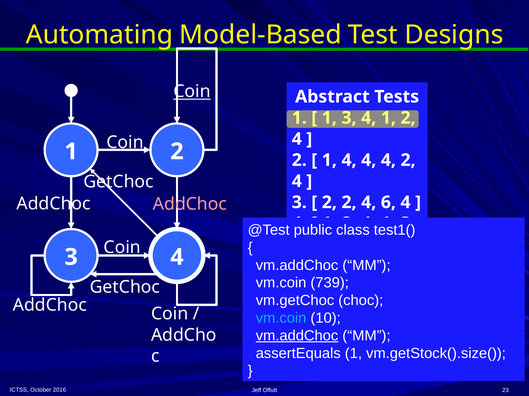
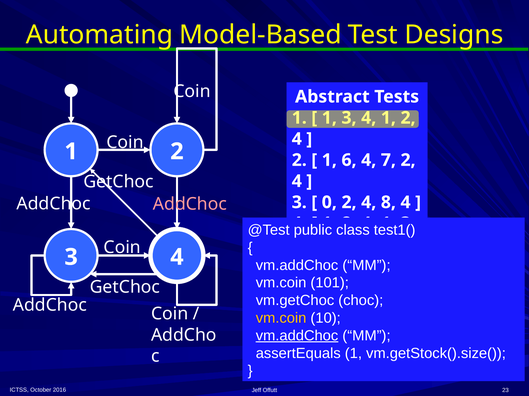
Coin underline: present -> none (192, 92)
4: 4 -> 6 (349, 160)
4: 4 -> 7 (388, 160)
2: 2 -> 0 (329, 203)
6: 6 -> 8 (388, 203)
739: 739 -> 101 (330, 283)
vm.coin colour: light blue -> yellow (281, 319)
